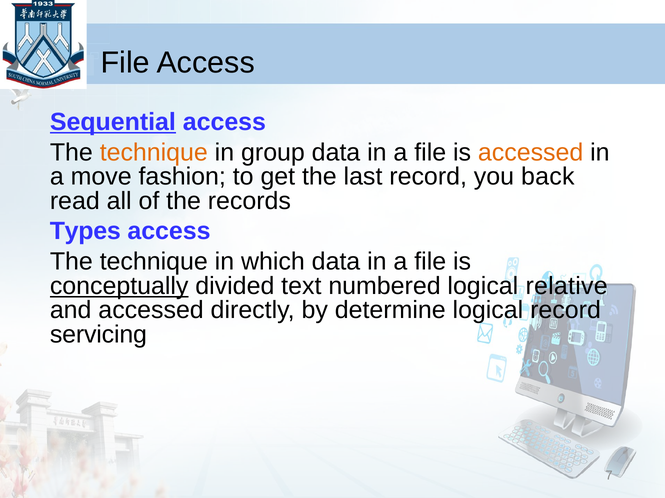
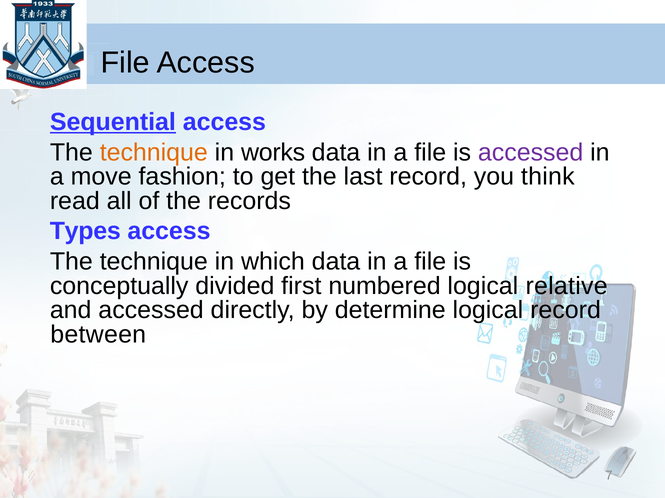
group: group -> works (273, 153)
accessed colour: orange -> purple (531, 153)
back: back -> think (548, 177)
conceptually underline: present -> none (119, 286)
text: text -> first (301, 286)
servicing: servicing -> between (98, 335)
